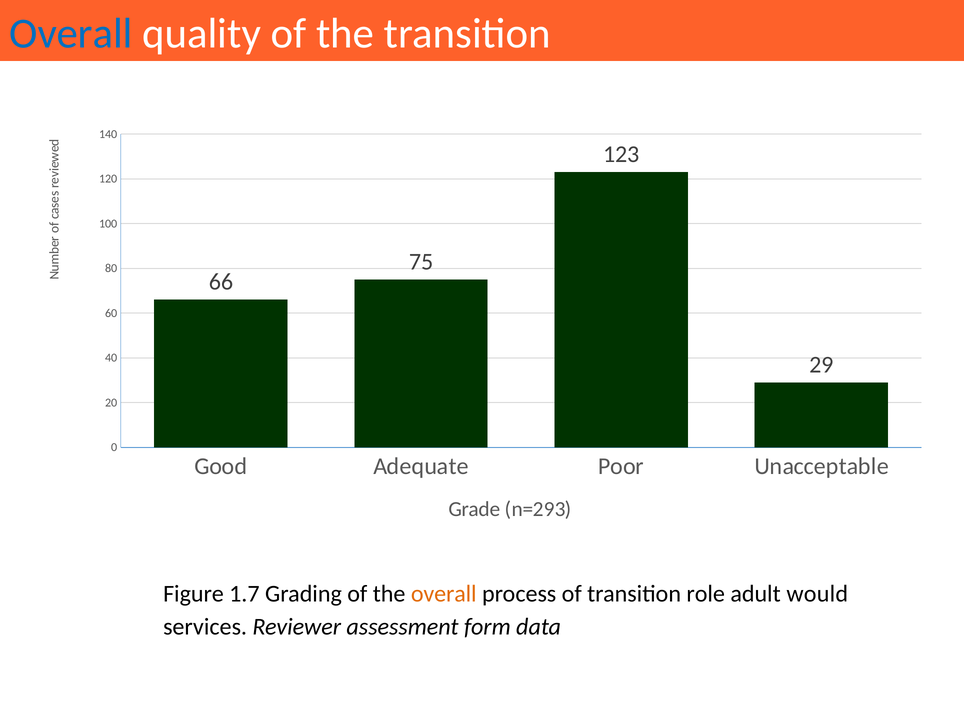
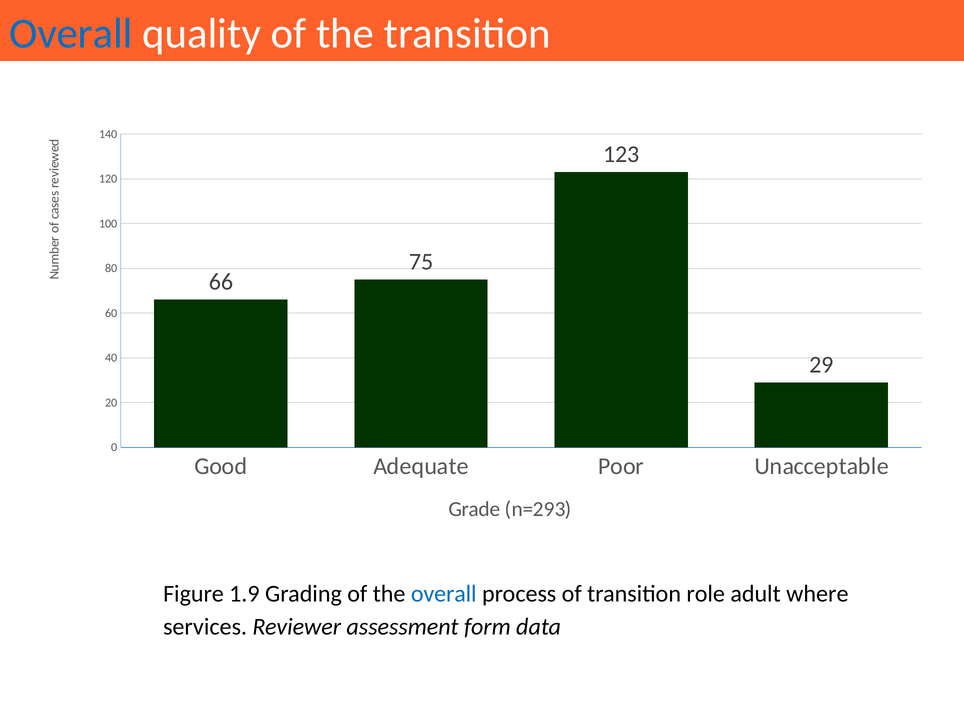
1.7: 1.7 -> 1.9 (244, 594)
overall colour: orange -> blue (444, 594)
would: would -> where (817, 594)
